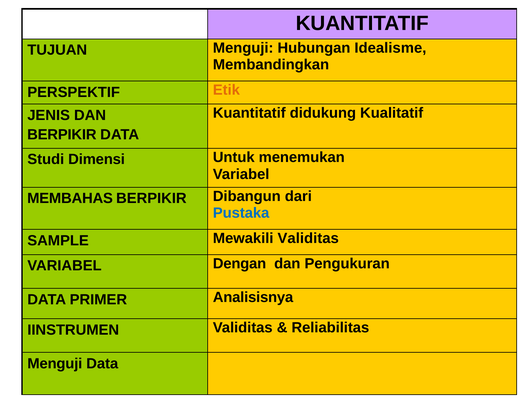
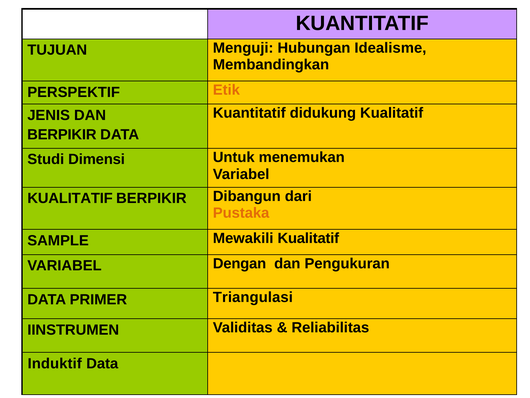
MEMBAHAS: MEMBAHAS -> KUALITATIF (70, 198)
Pustaka colour: blue -> orange (241, 213)
Mewakili Validitas: Validitas -> Kualitatif (308, 238)
Analisisnya: Analisisnya -> Triangulasi (253, 297)
Menguji: Menguji -> Induktif (55, 363)
